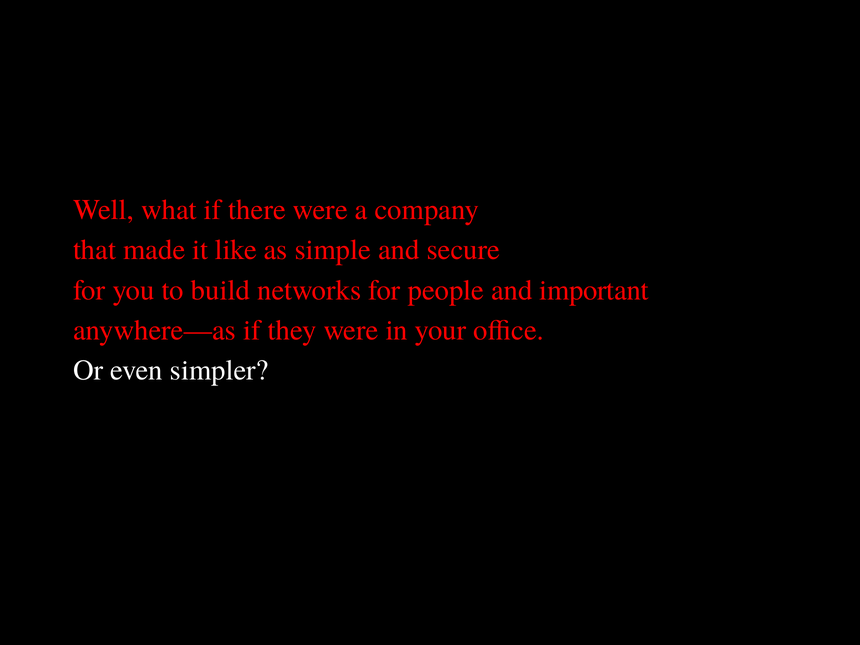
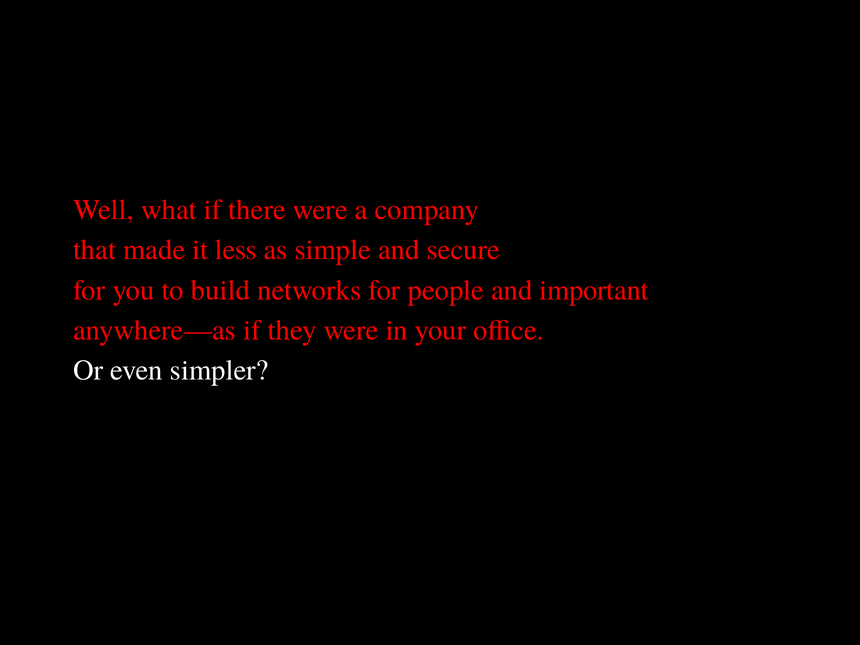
like: like -> less (236, 250)
